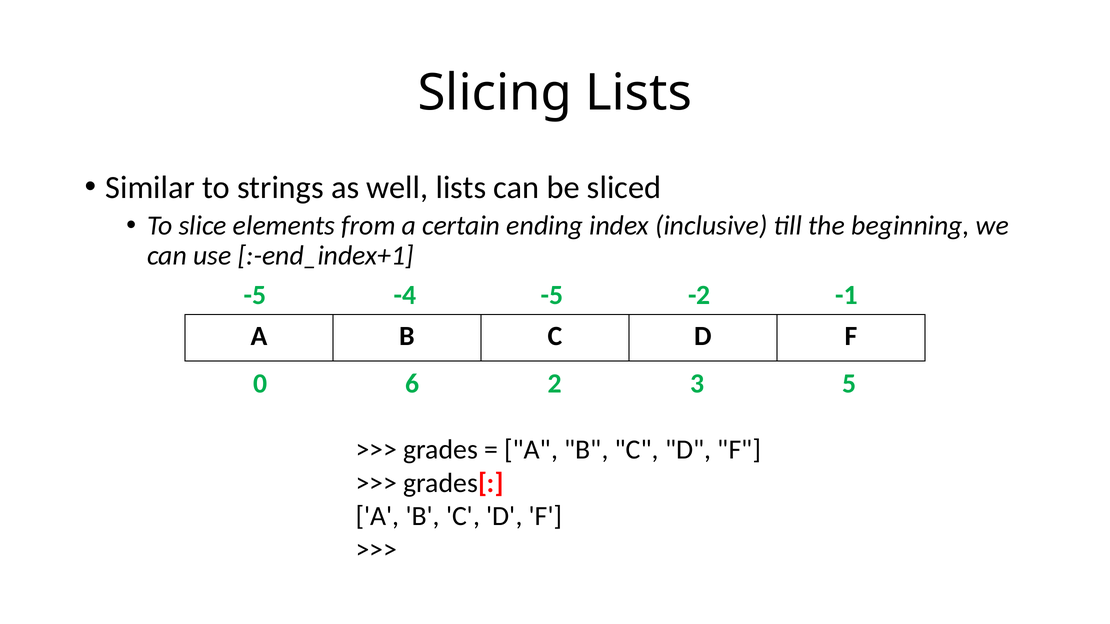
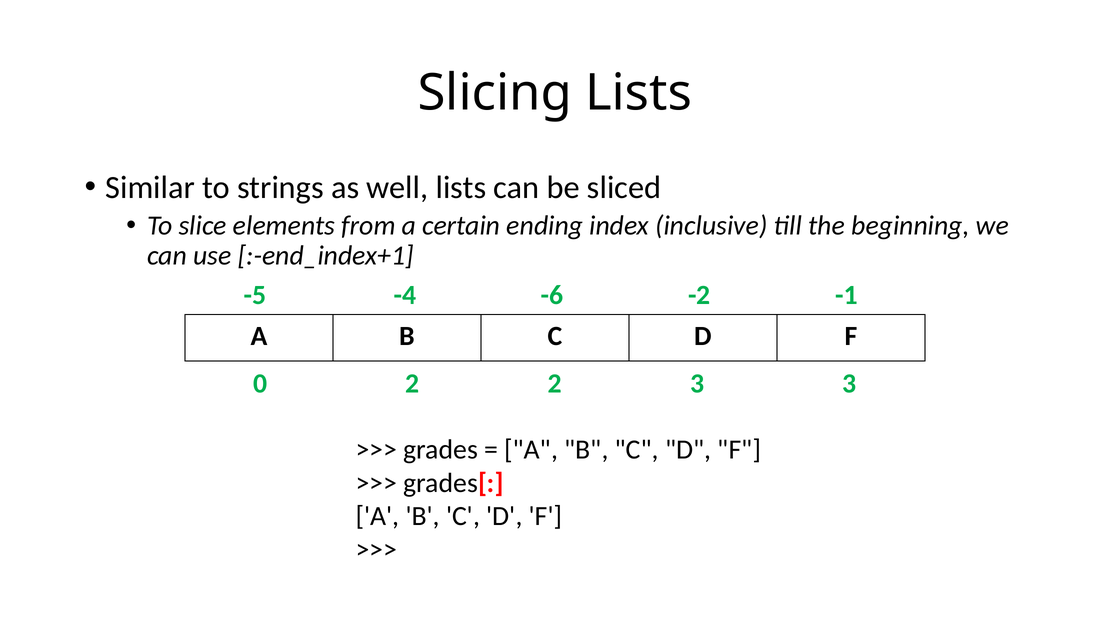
-4 -5: -5 -> -6 (552, 295)
0 6: 6 -> 2 (412, 384)
3 5: 5 -> 3 (849, 384)
